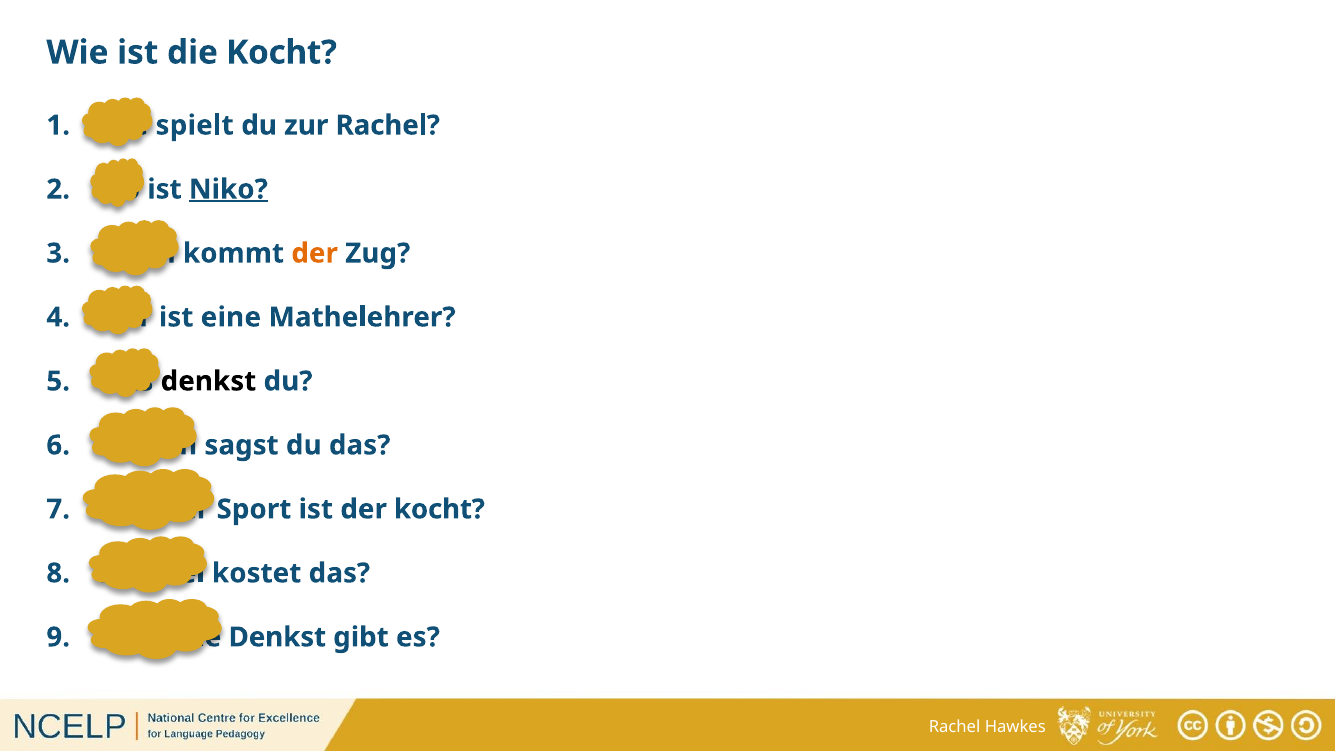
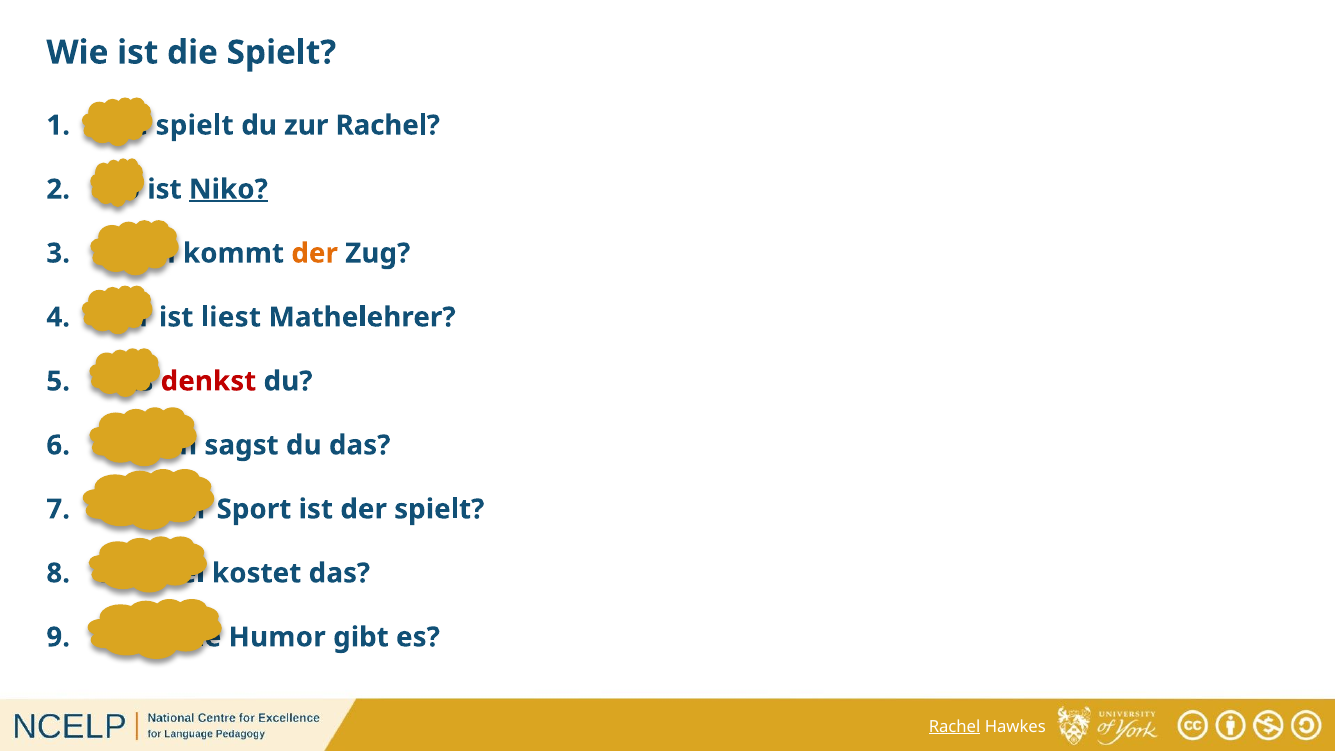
die Kocht: Kocht -> Spielt (281, 53)
eine: eine -> liest (231, 317)
denkst colour: black -> red (208, 381)
der kocht: kocht -> spielt (439, 509)
Denkst: Denkst -> Humor (277, 637)
Rachel underline: none -> present (955, 727)
